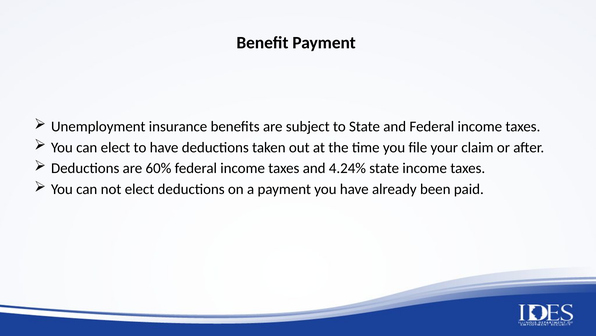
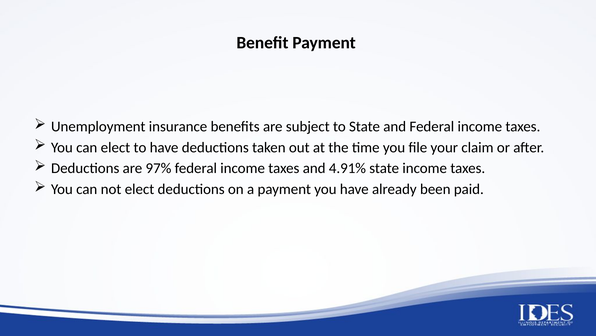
60%: 60% -> 97% (158, 168)
4.24%: 4.24% -> 4.91% (347, 168)
